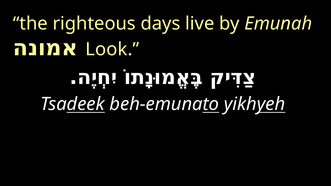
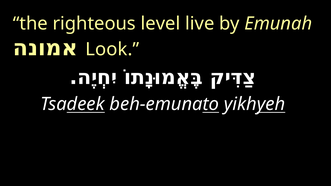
days: days -> level (160, 24)
